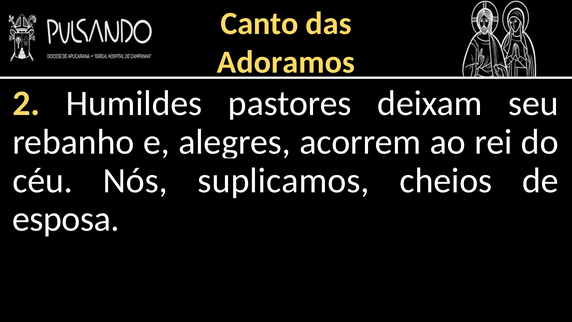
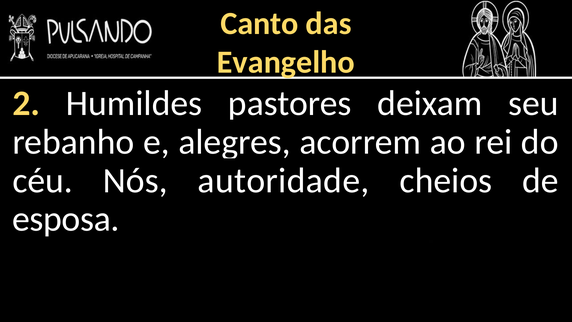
Adoramos: Adoramos -> Evangelho (286, 62)
suplicamos: suplicamos -> autoridade (284, 180)
